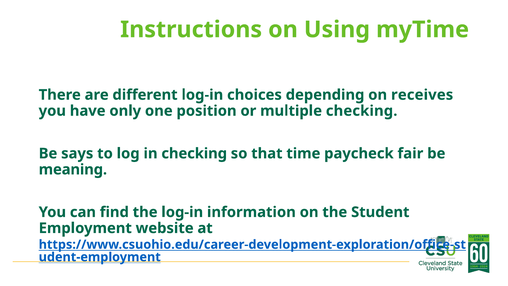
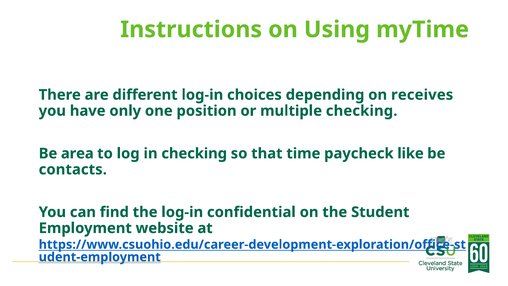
says: says -> area (77, 153)
fair: fair -> like (411, 153)
meaning: meaning -> contacts (73, 169)
information: information -> confidential (251, 212)
